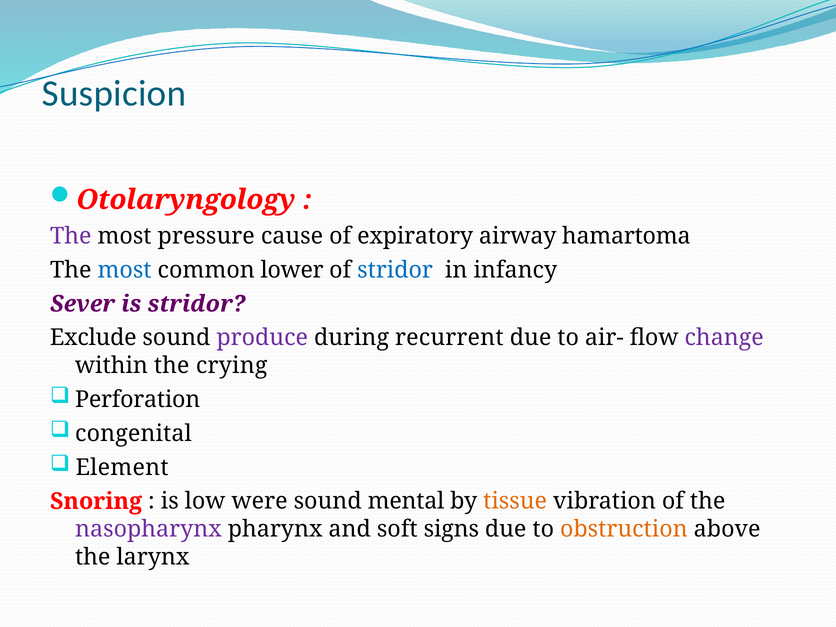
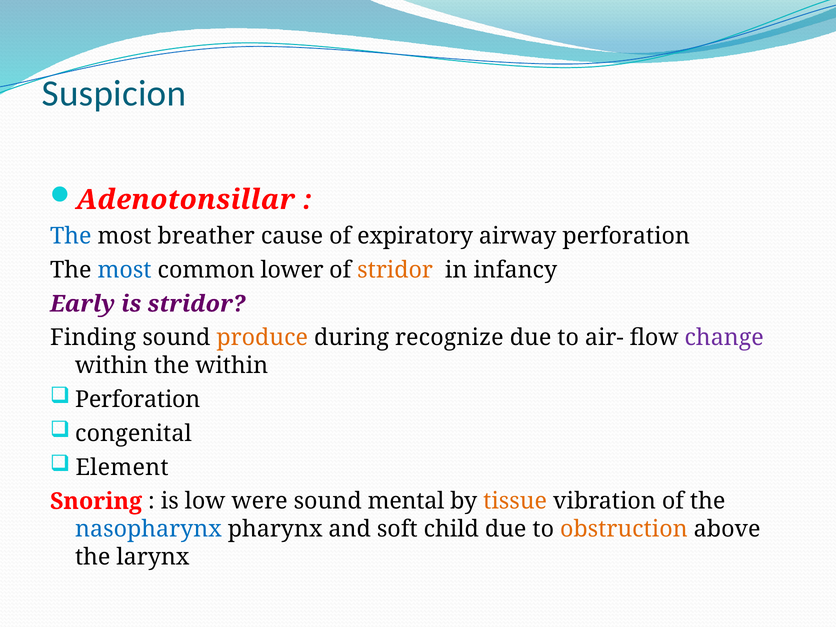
Otolaryngology: Otolaryngology -> Adenotonsillar (186, 200)
The colour: purple -> blue (71, 236)
pressure: pressure -> breather (206, 236)
airway hamartoma: hamartoma -> perforation (626, 236)
stridor colour: blue -> orange (395, 270)
Sever: Sever -> Early (83, 304)
Exclude: Exclude -> Finding (93, 338)
produce colour: purple -> orange (262, 338)
recurrent: recurrent -> recognize (449, 338)
the crying: crying -> within (232, 366)
nasopharynx colour: purple -> blue (148, 529)
signs: signs -> child (451, 529)
